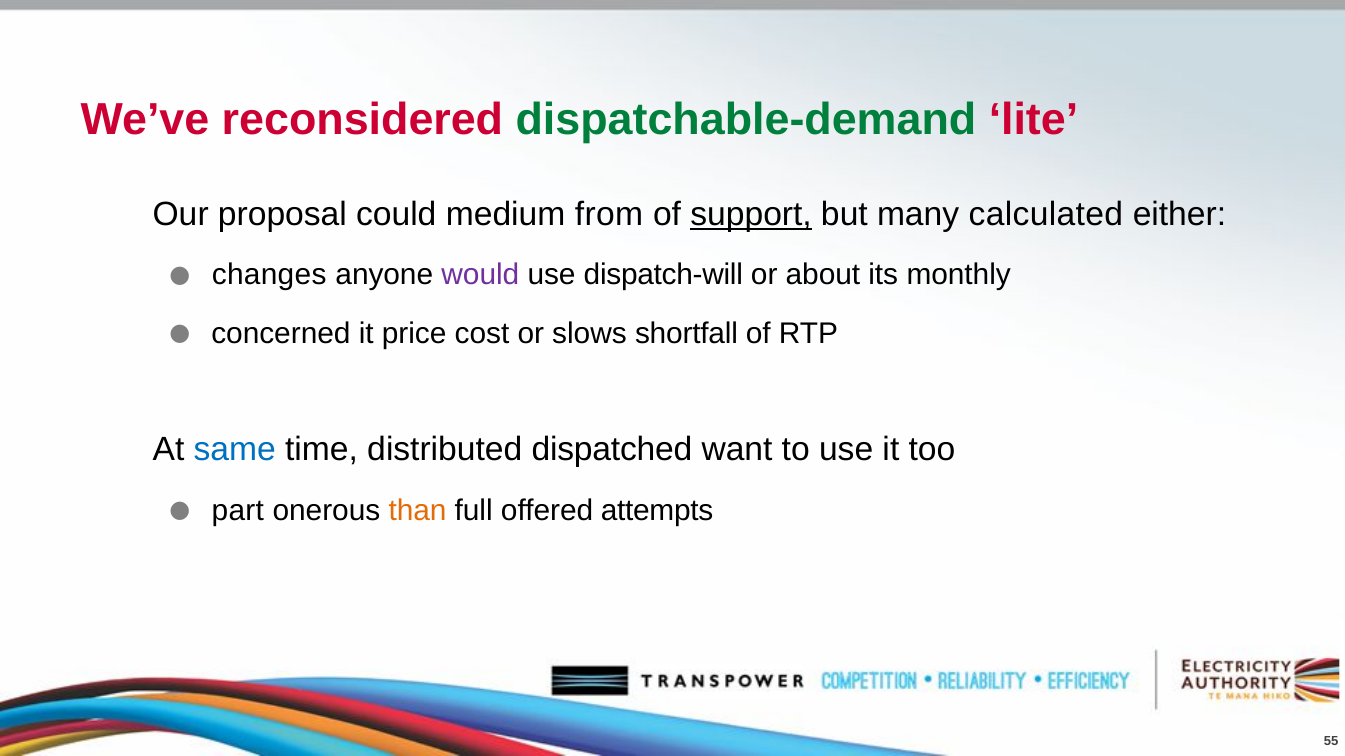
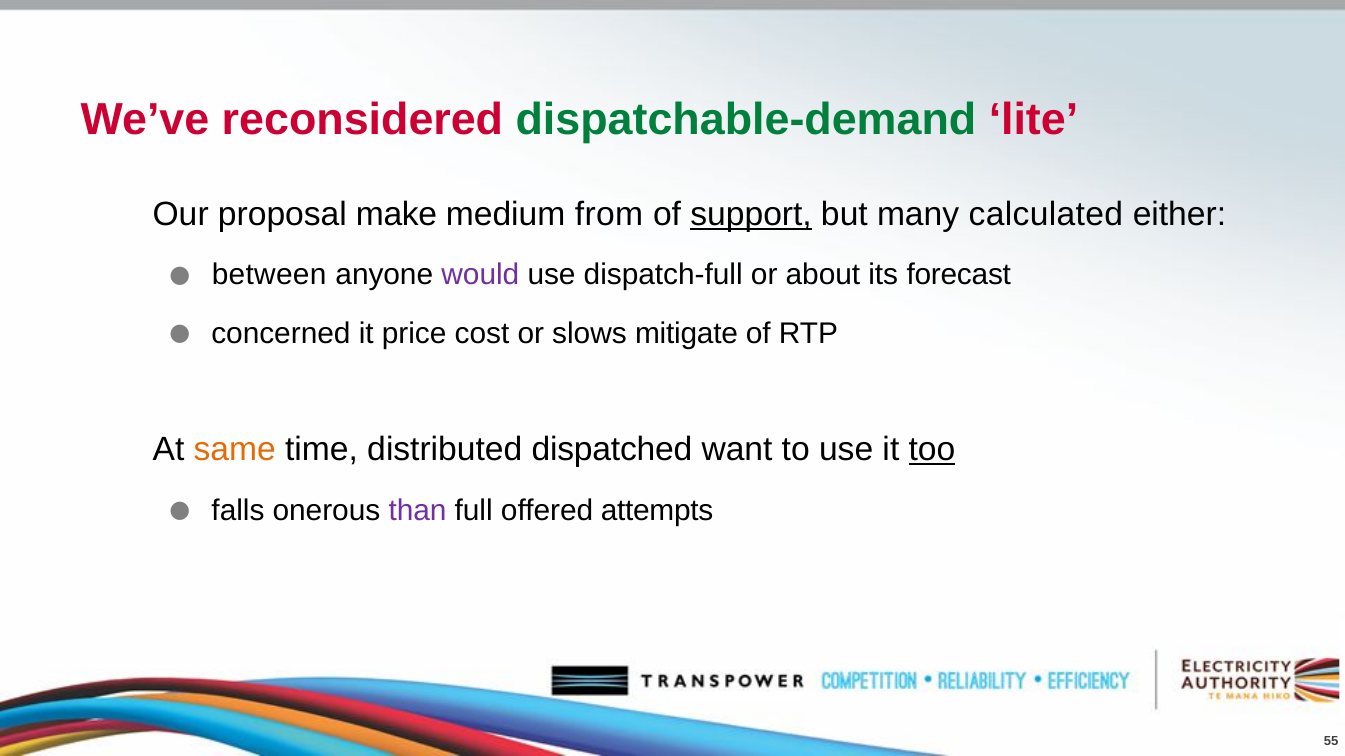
could: could -> make (396, 214)
changes: changes -> between (269, 275)
dispatch-will: dispatch-will -> dispatch-full (663, 275)
monthly: monthly -> forecast (959, 275)
shortfall: shortfall -> mitigate (686, 334)
same colour: blue -> orange (235, 450)
too underline: none -> present (932, 450)
part: part -> falls (238, 511)
than colour: orange -> purple (418, 511)
